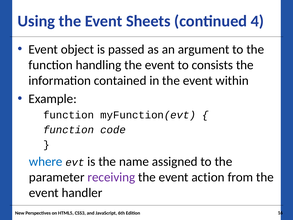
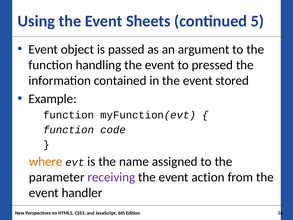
4: 4 -> 5 (257, 21)
consists: consists -> pressed (212, 65)
within: within -> stored (232, 81)
where colour: blue -> orange (46, 161)
